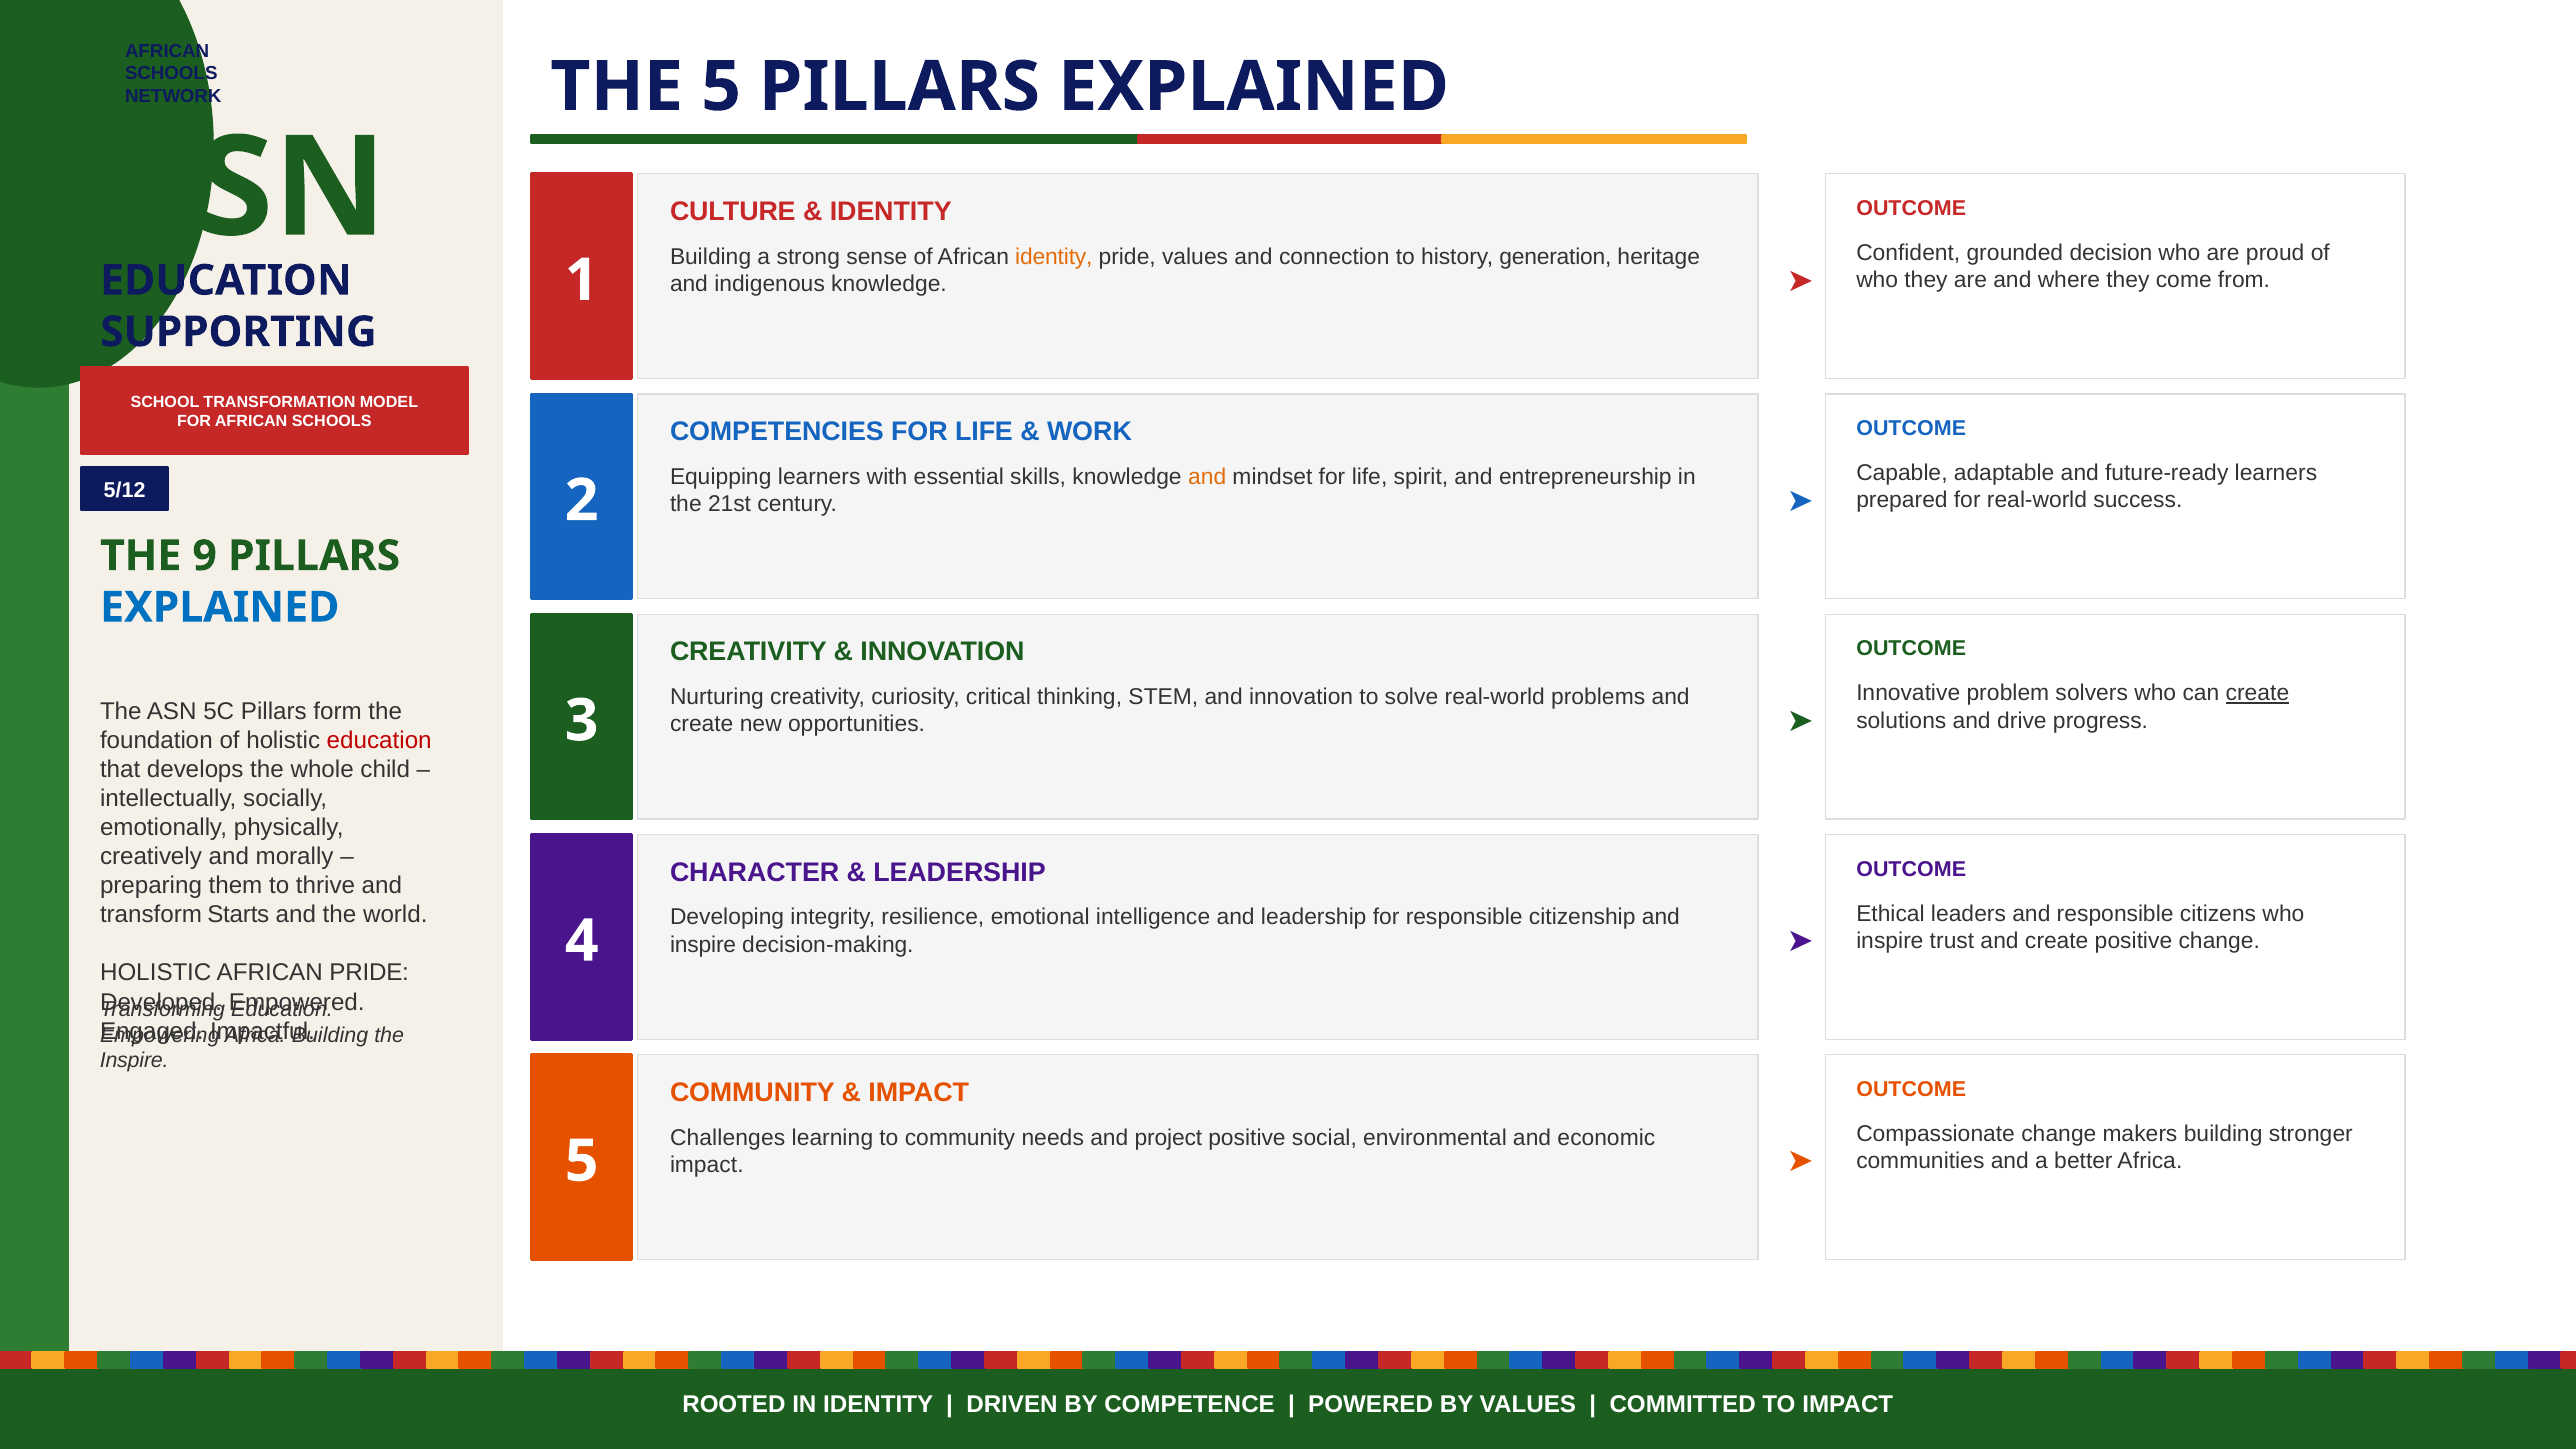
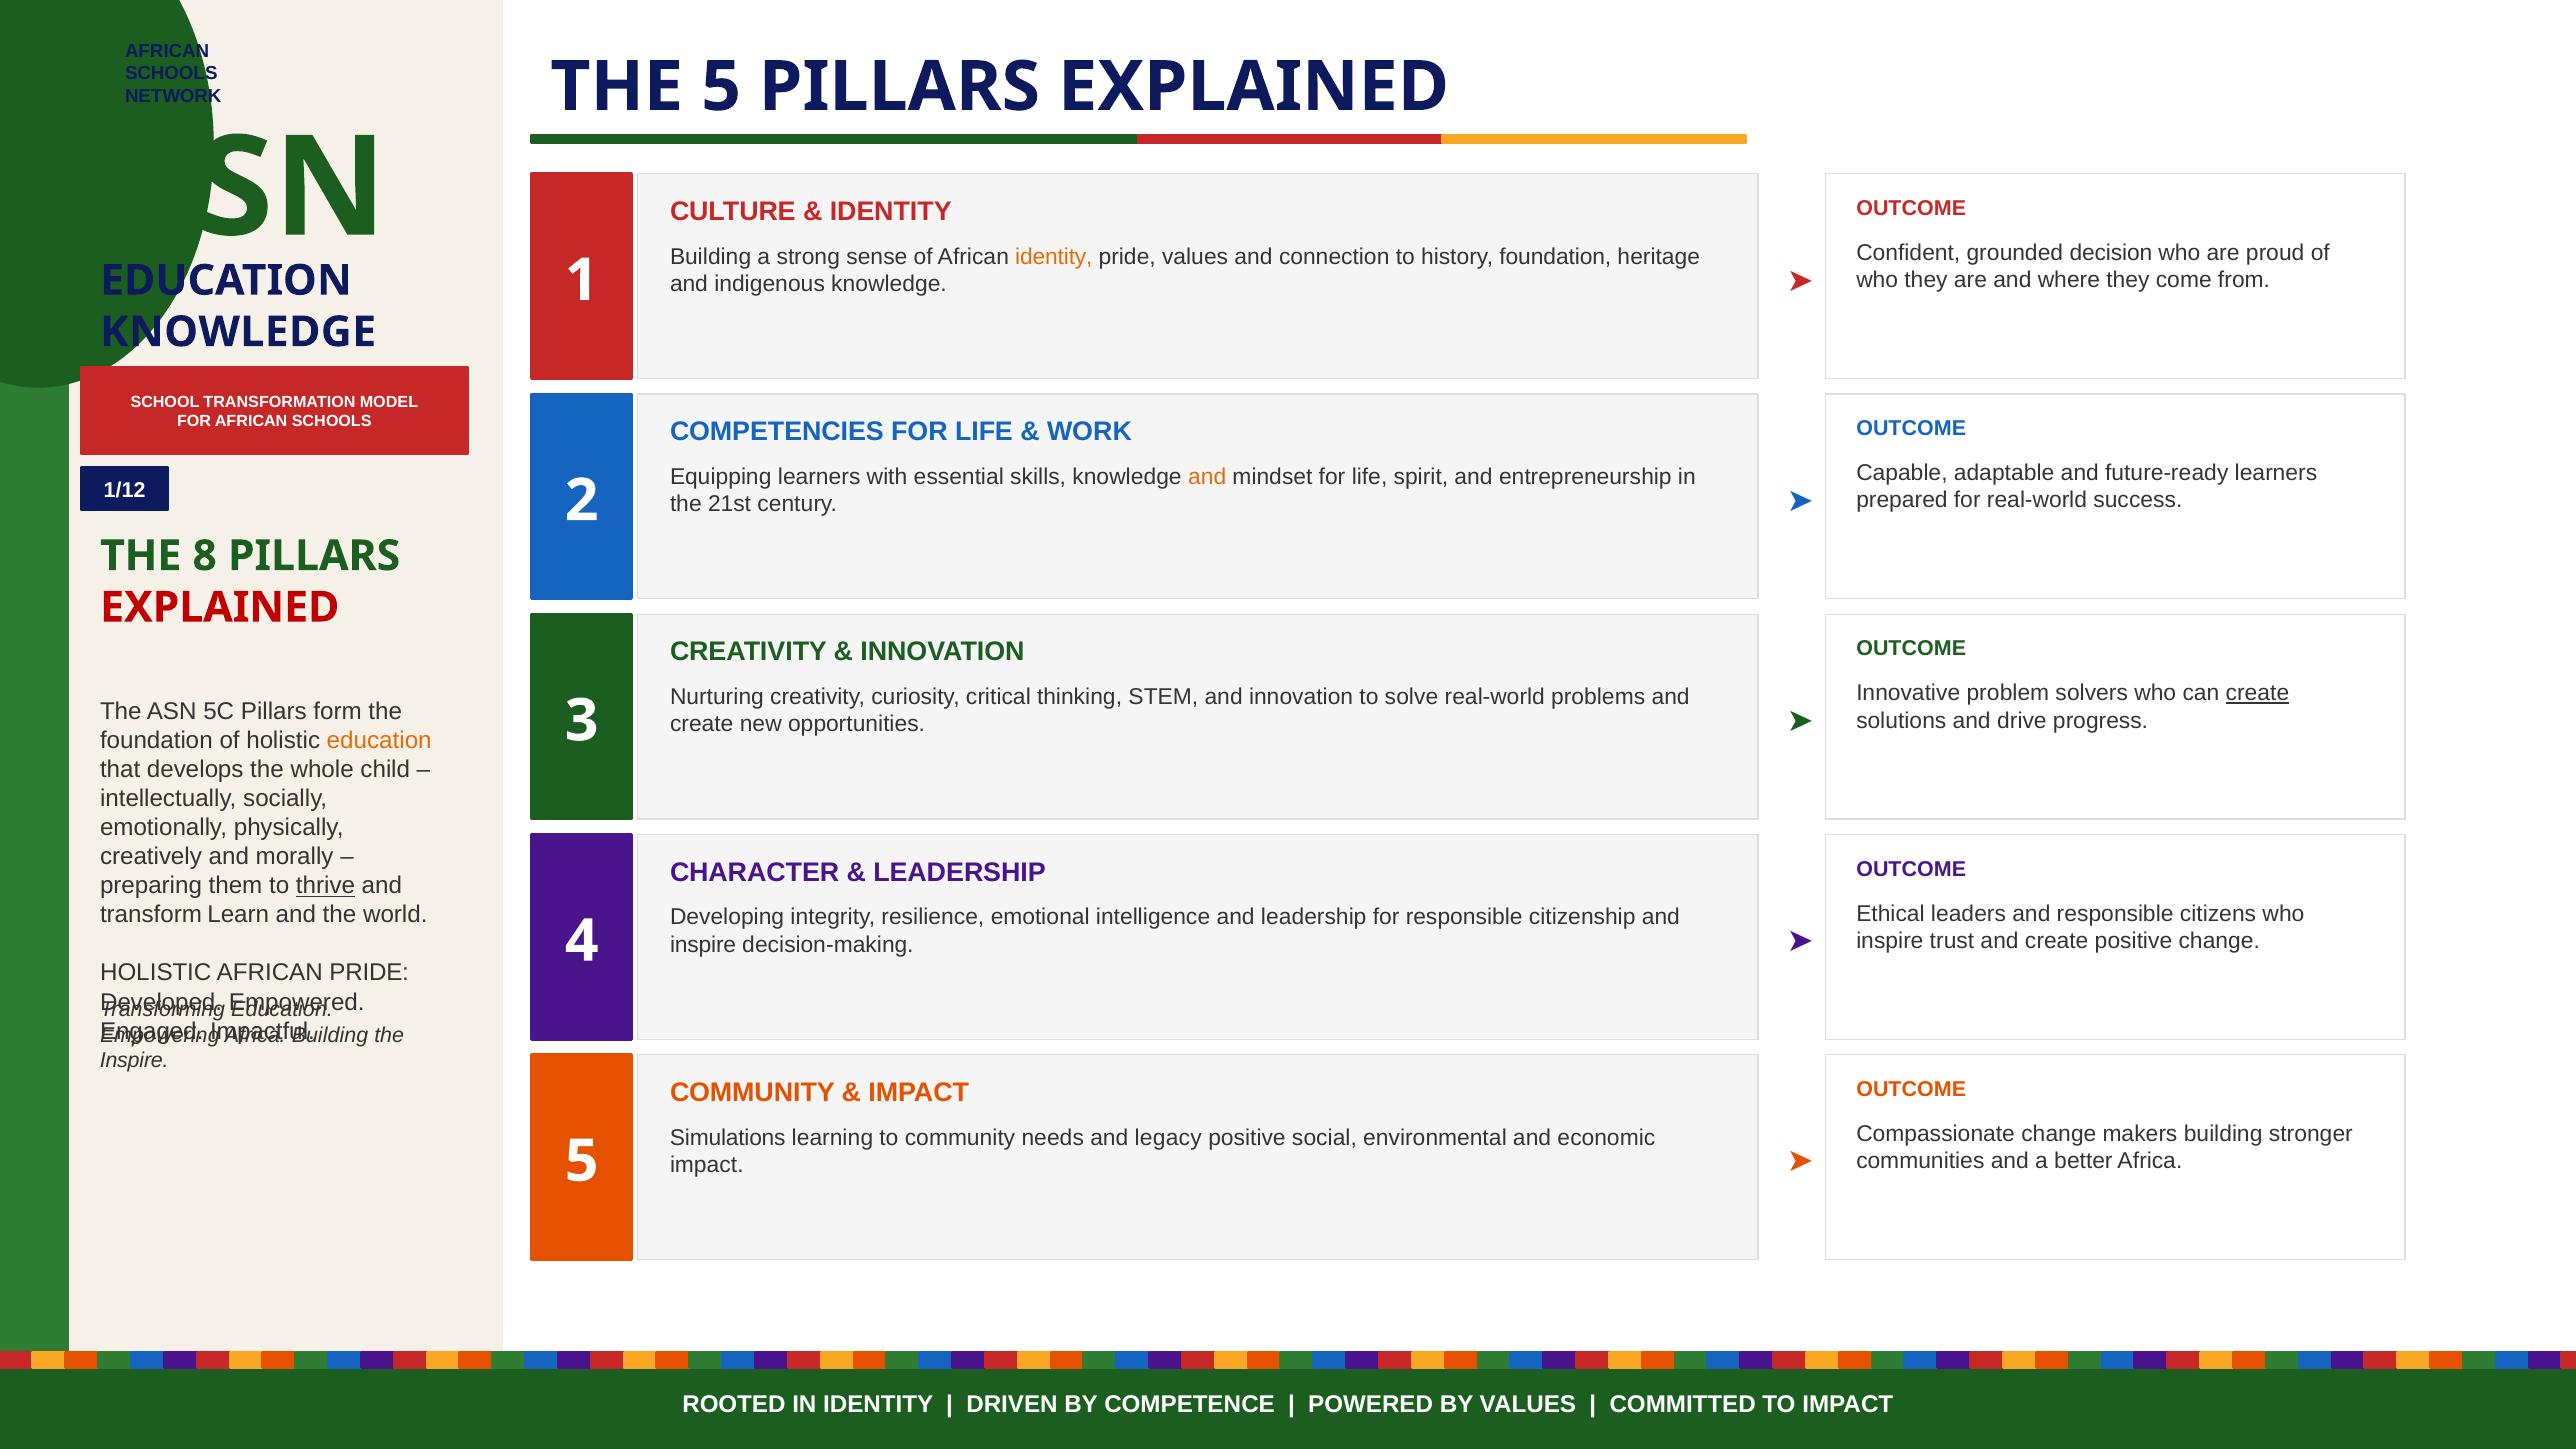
history generation: generation -> foundation (1555, 257)
SUPPORTING: SUPPORTING -> KNOWLEDGE (238, 332)
5/12: 5/12 -> 1/12 (125, 490)
9: 9 -> 8 (205, 556)
EXPLAINED colour: blue -> red (220, 607)
education colour: red -> orange (379, 741)
thrive underline: none -> present (326, 886)
Starts: Starts -> Learn (238, 915)
Challenges: Challenges -> Simulations (728, 1138)
project: project -> legacy (1168, 1138)
